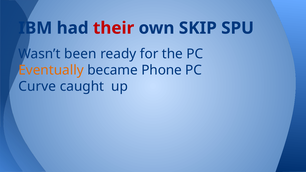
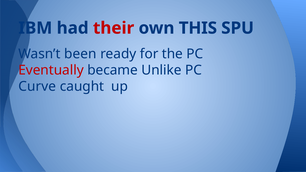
SKIP: SKIP -> THIS (198, 28)
Eventually colour: orange -> red (51, 70)
Phone: Phone -> Unlike (162, 70)
